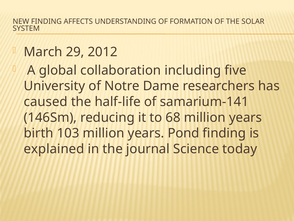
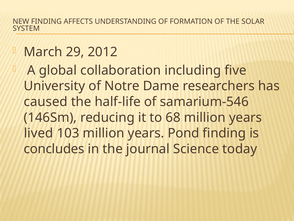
samarium-141: samarium-141 -> samarium-546 (204, 102)
birth: birth -> lived (39, 133)
explained: explained -> concludes (54, 149)
